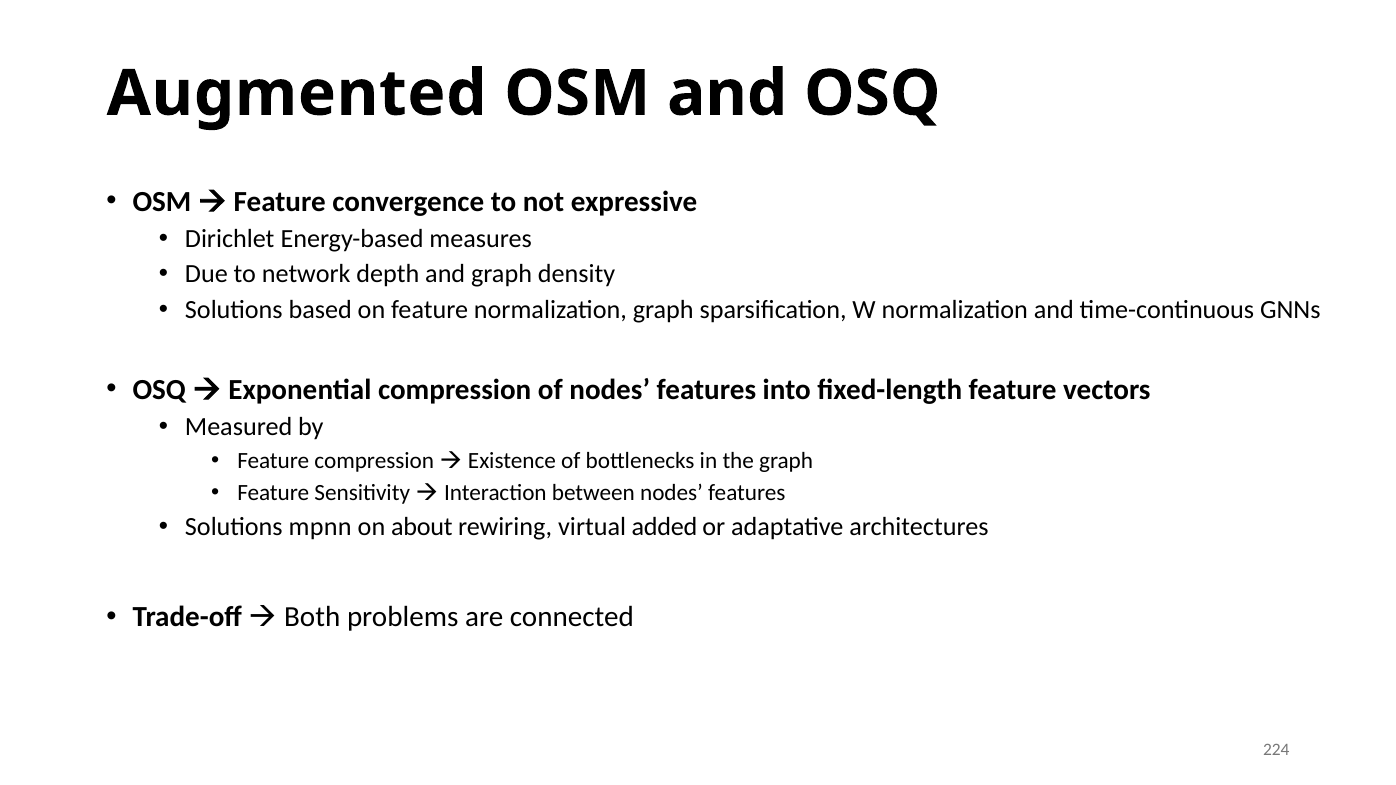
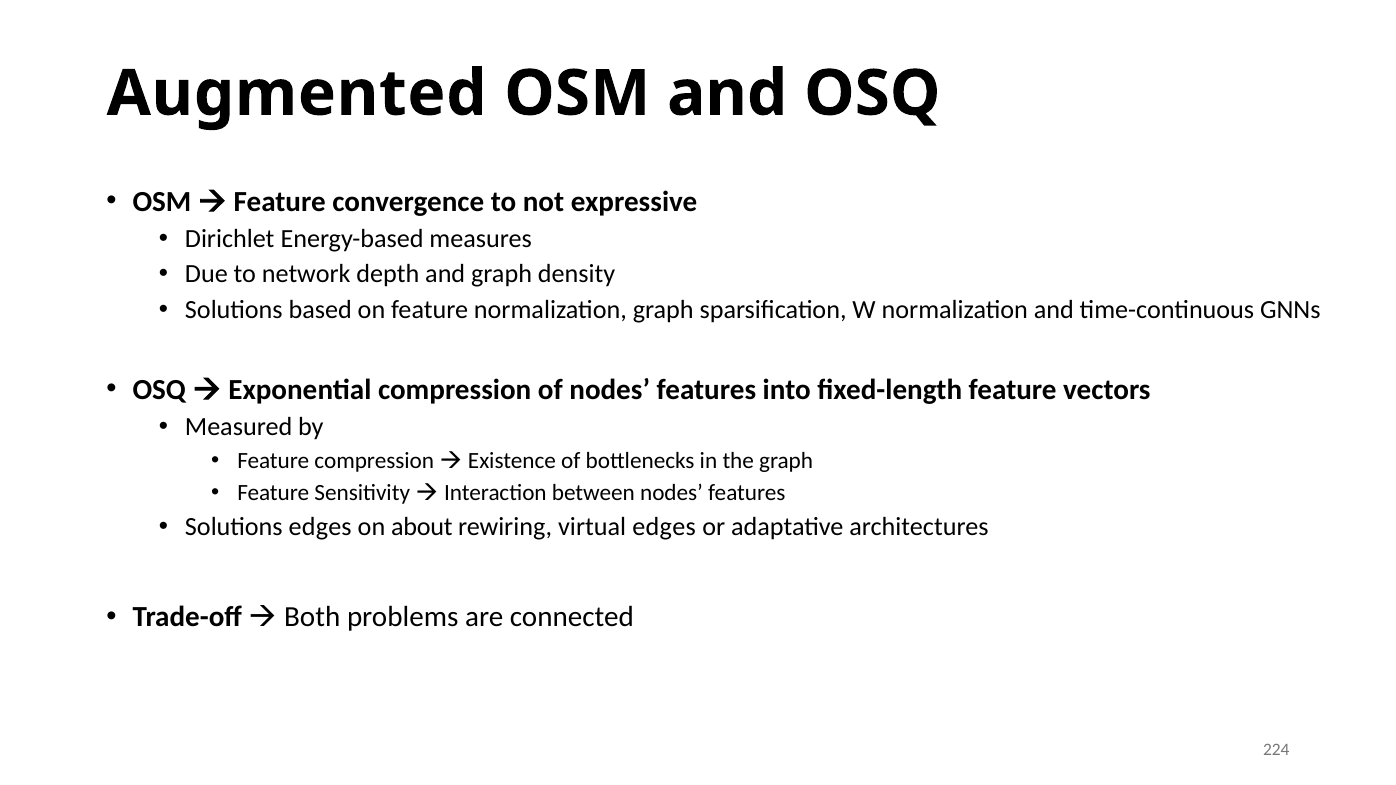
Solutions mpnn: mpnn -> edges (320, 527)
virtual added: added -> edges (664, 527)
